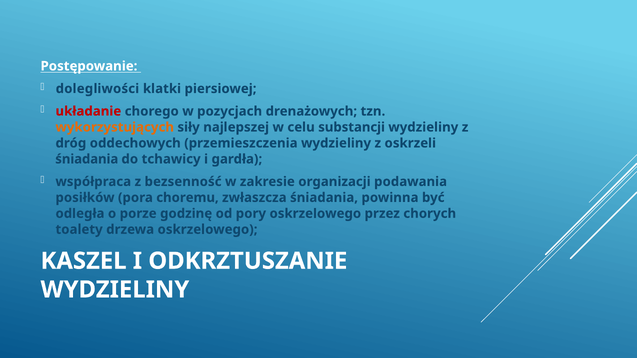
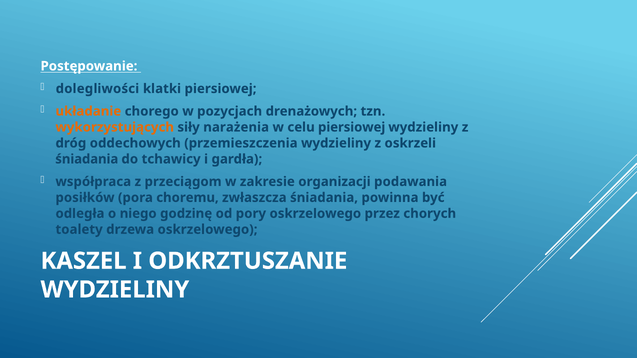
układanie colour: red -> orange (88, 111)
najlepszej: najlepszej -> narażenia (236, 127)
celu substancji: substancji -> piersiowej (352, 127)
bezsenność: bezsenność -> przeciągom (183, 182)
porze: porze -> niego (138, 214)
